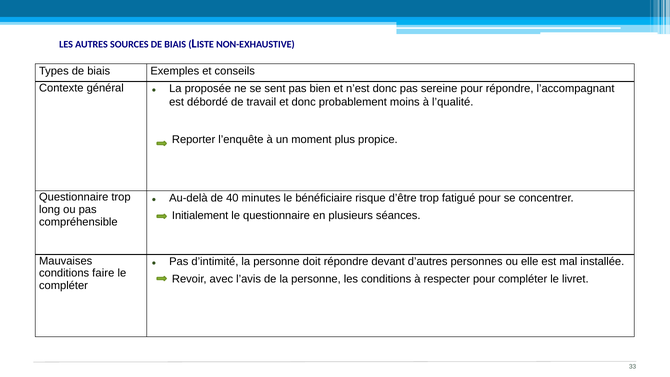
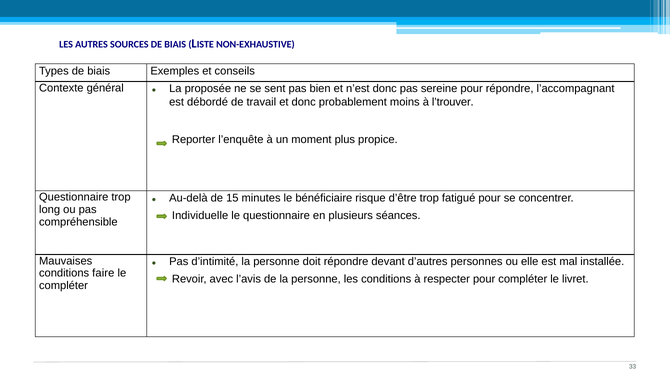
l’qualité: l’qualité -> l’trouver (453, 102)
40: 40 -> 15 (232, 198)
Initialement: Initialement -> Individuelle (200, 216)
